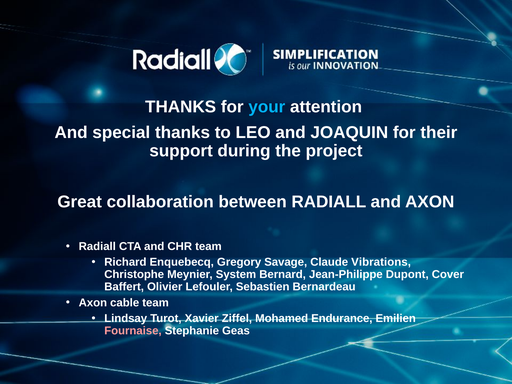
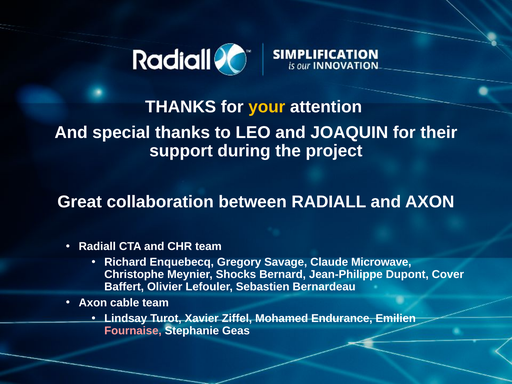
your colour: light blue -> yellow (267, 107)
Vibrations: Vibrations -> Microwave (381, 262)
System: System -> Shocks (236, 275)
